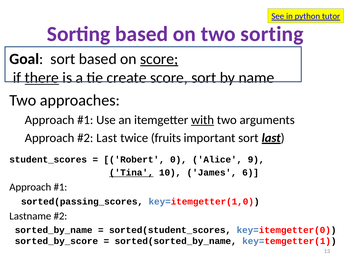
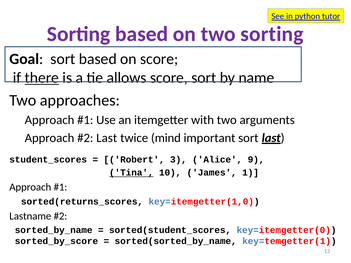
score underline: present -> none (159, 59)
create: create -> allows (127, 78)
with underline: present -> none (203, 120)
fruits: fruits -> mind (166, 138)
0: 0 -> 3 (178, 160)
6: 6 -> 1 (251, 173)
sorted(passing_scores: sorted(passing_scores -> sorted(returns_scores (82, 202)
